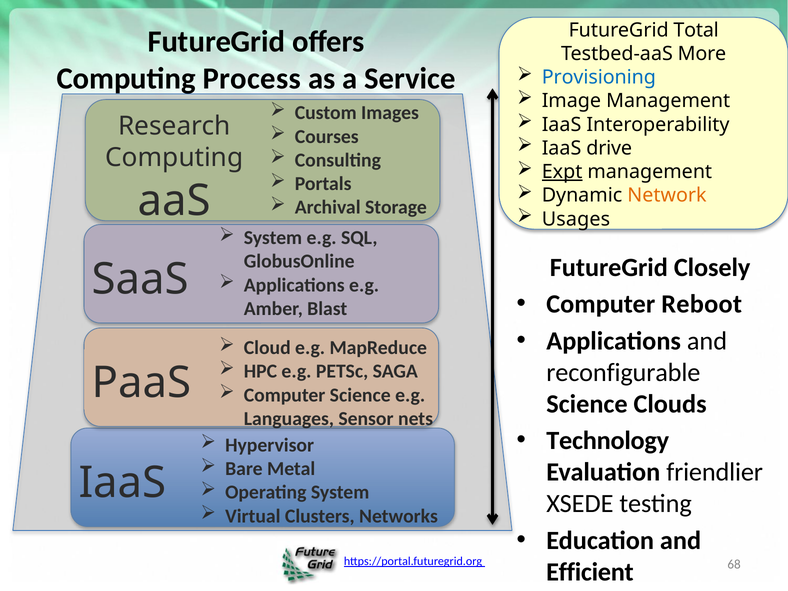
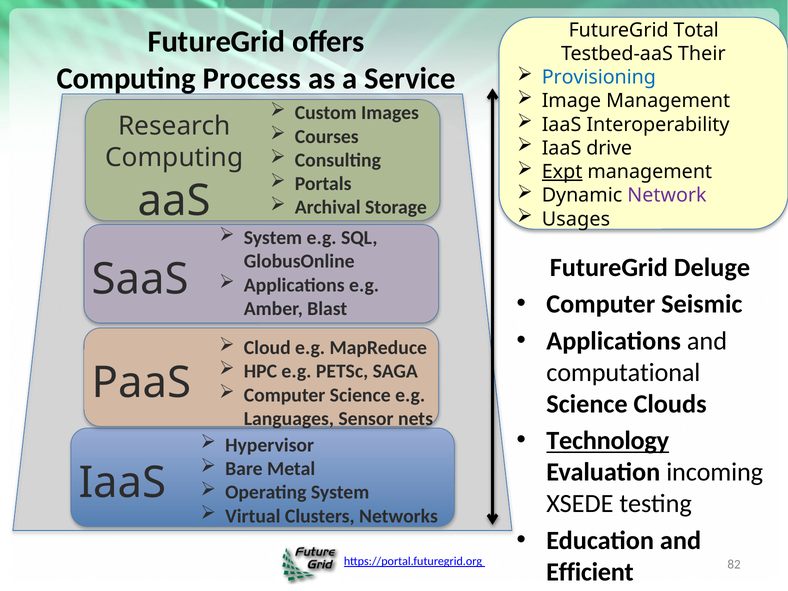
More: More -> Their (702, 54)
Network colour: orange -> purple (667, 195)
Closely: Closely -> Deluge (712, 267)
Reboot: Reboot -> Seismic (702, 304)
reconfigurable: reconfigurable -> computational (623, 372)
Technology underline: none -> present (608, 441)
friendlier: friendlier -> incoming (715, 472)
68: 68 -> 82 (734, 564)
